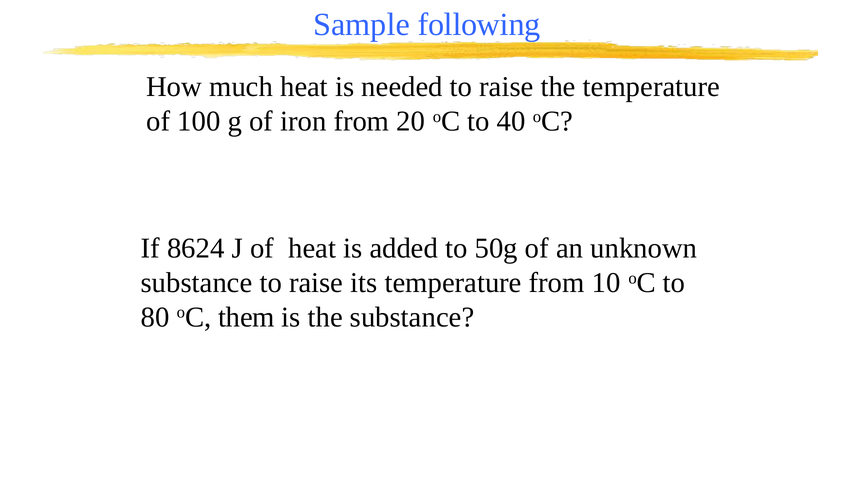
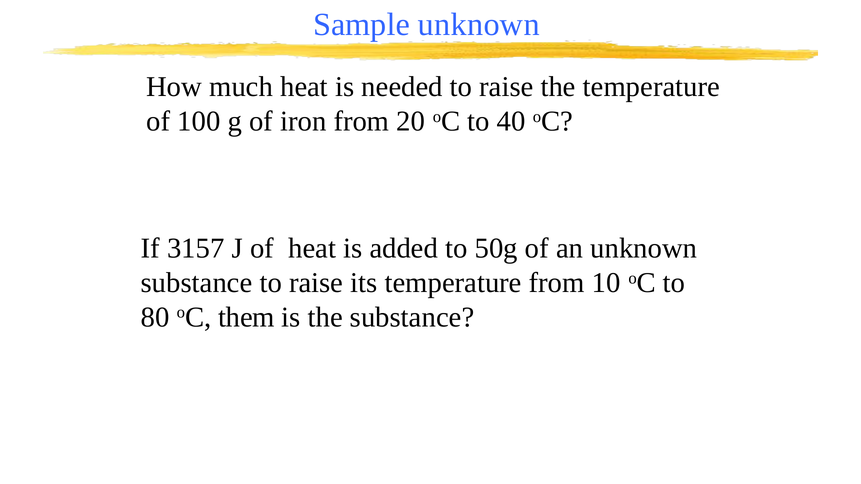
Sample following: following -> unknown (479, 25)
8624: 8624 -> 3157 (196, 248)
